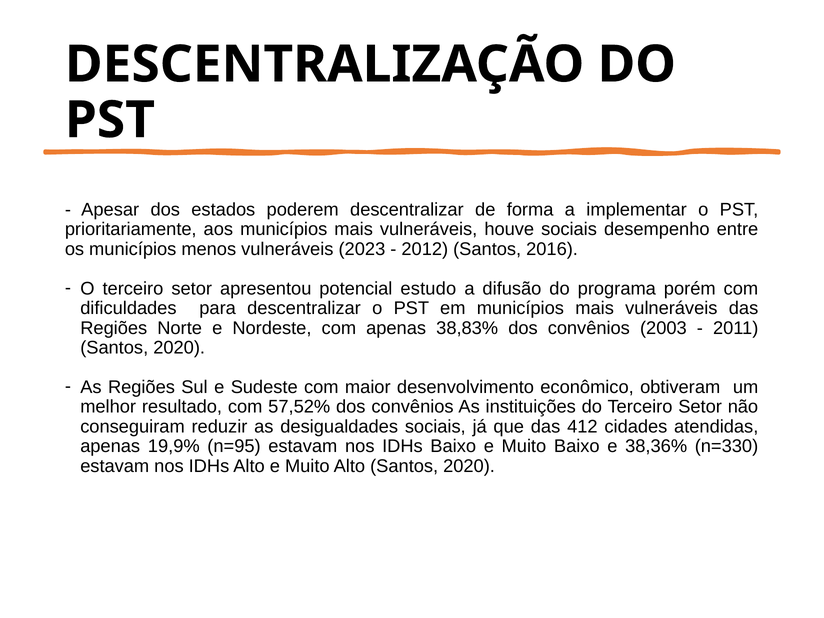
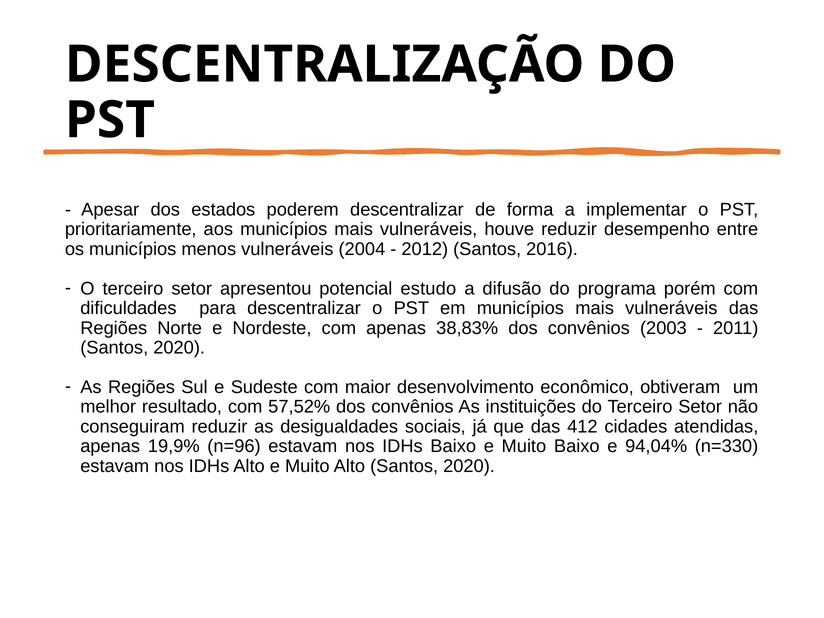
houve sociais: sociais -> reduzir (569, 229)
2023: 2023 -> 2004 (362, 249)
n=95: n=95 -> n=96 (234, 446)
38,36%: 38,36% -> 94,04% (656, 446)
